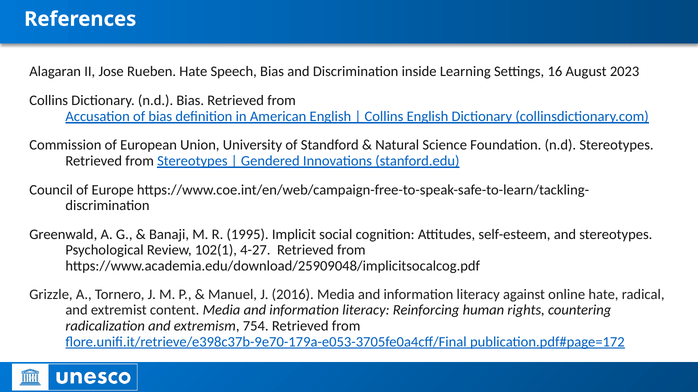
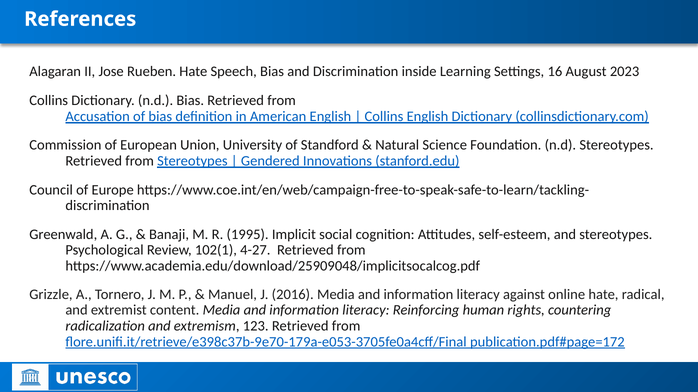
754: 754 -> 123 (256, 326)
